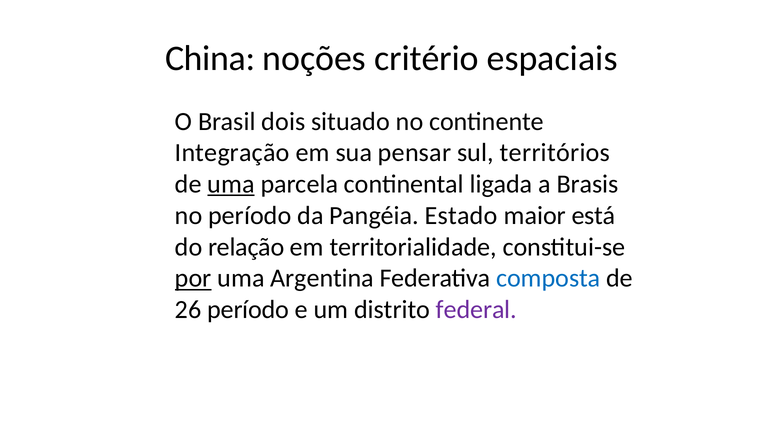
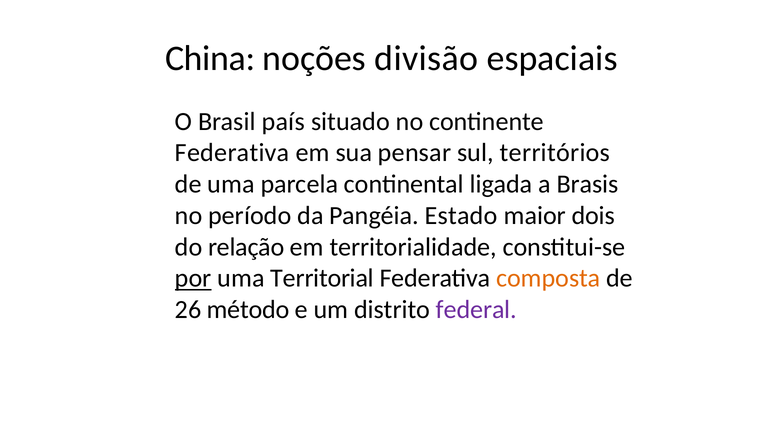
critério: critério -> divisão (426, 59)
dois: dois -> país (283, 121)
Integração: Integração -> Federativa (232, 153)
uma underline: present -> none (231, 184)
está: está -> dois (593, 216)
Argentina: Argentina -> Territorial (322, 278)
composta colour: blue -> orange (548, 278)
26 período: período -> método (248, 310)
